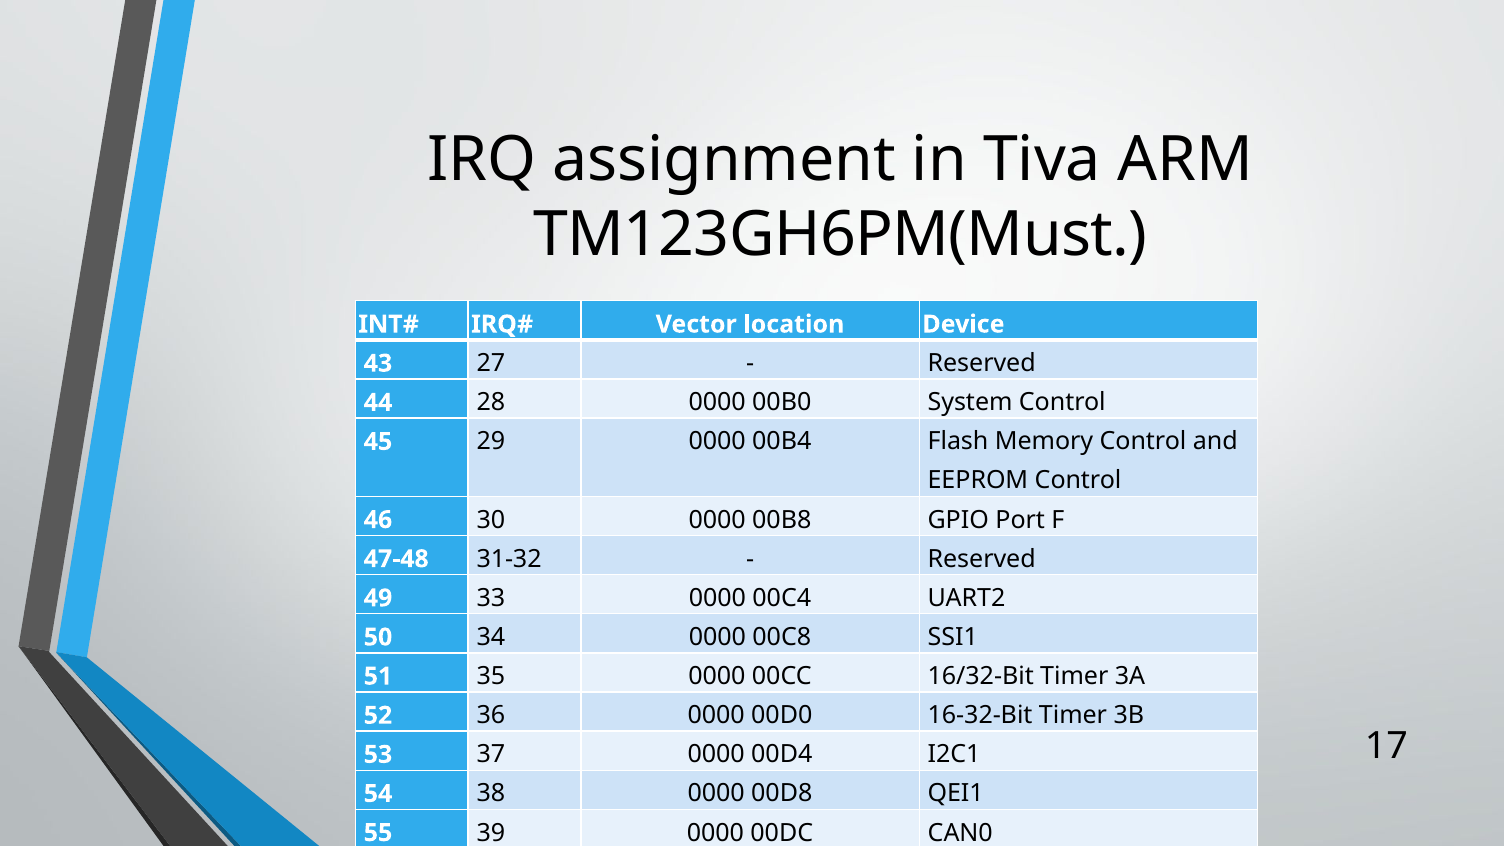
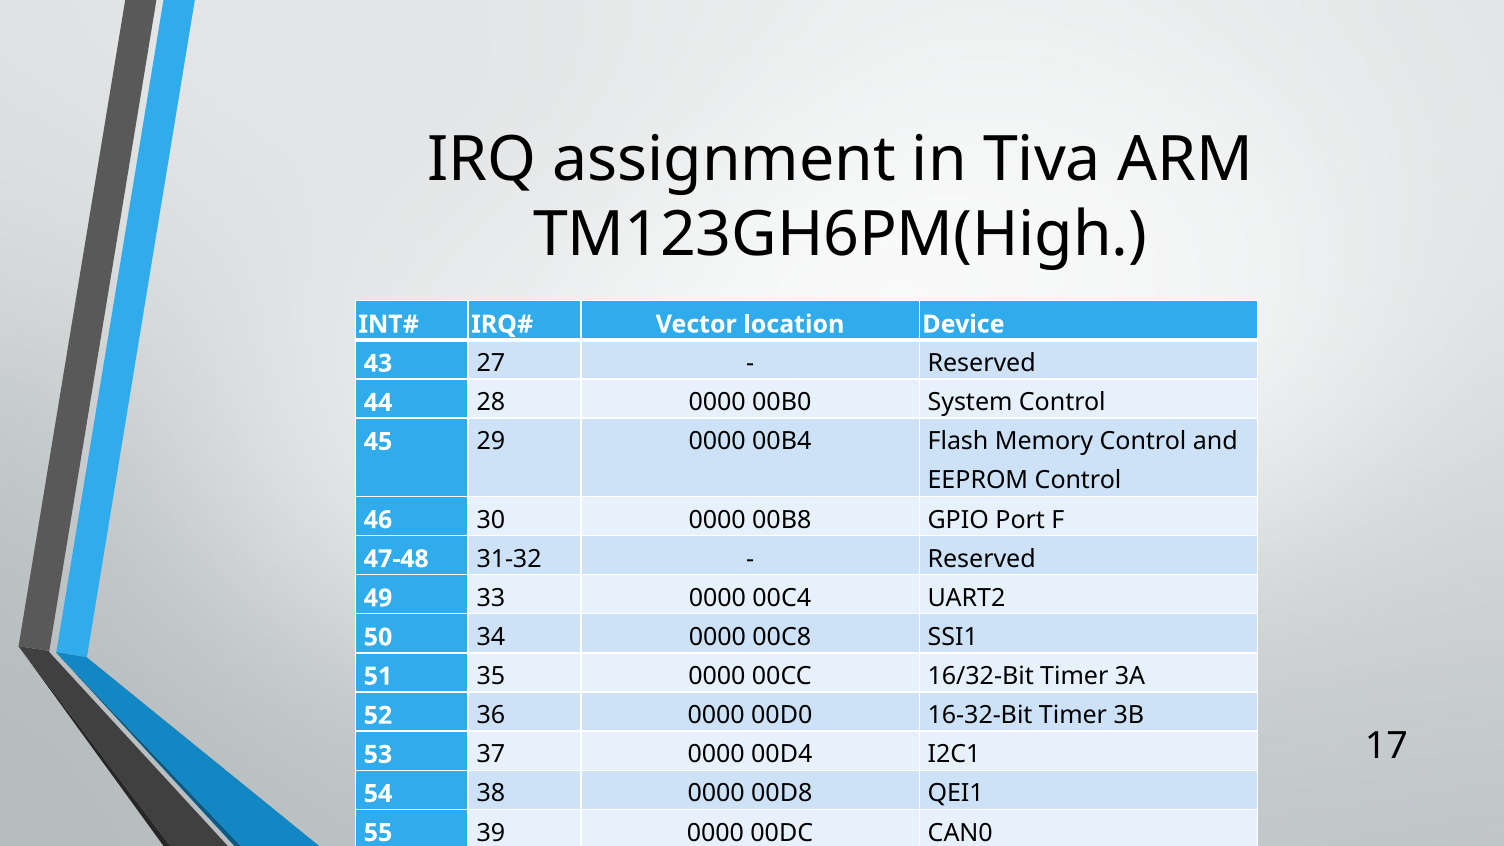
TM123GH6PM(Must: TM123GH6PM(Must -> TM123GH6PM(High (840, 235)
